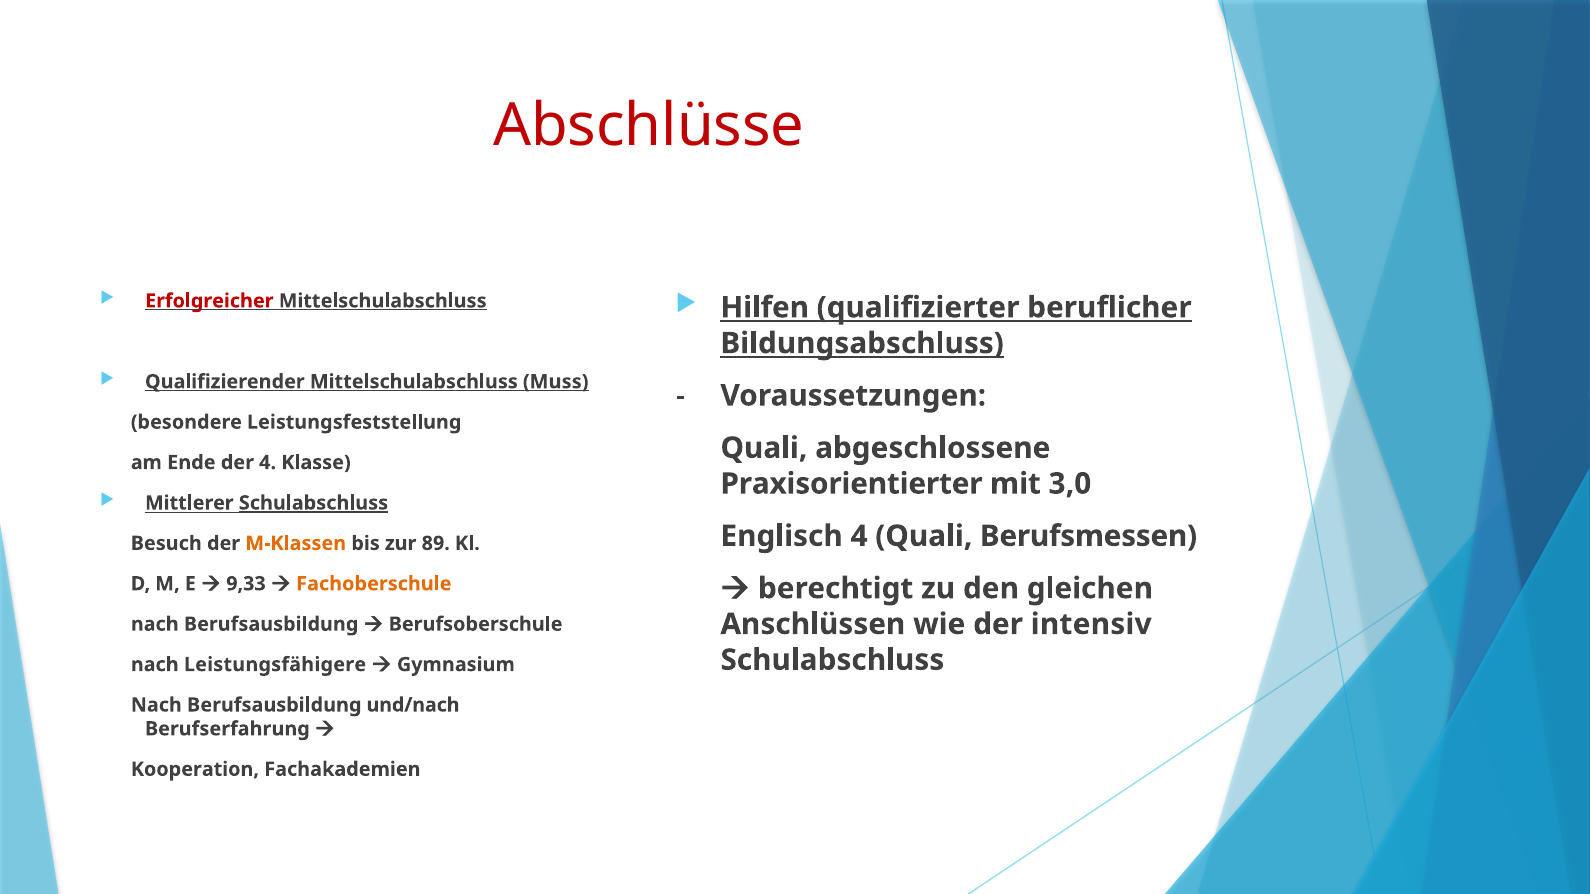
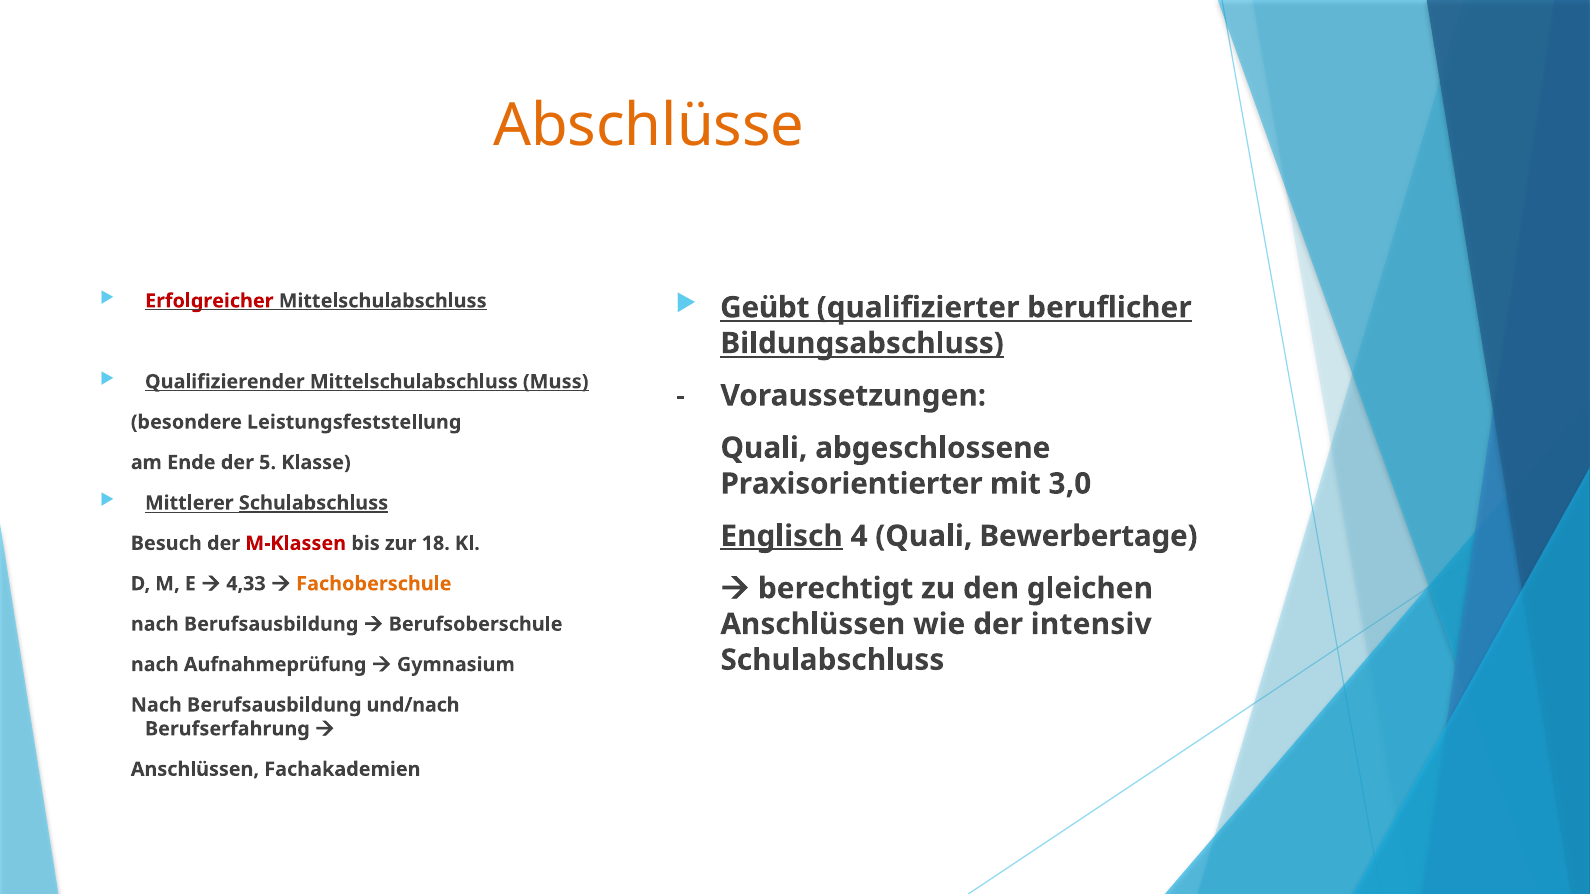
Abschlüsse colour: red -> orange (649, 125)
Hilfen: Hilfen -> Geübt (765, 308)
der 4: 4 -> 5 (268, 463)
Englisch underline: none -> present (782, 536)
Berufsmessen: Berufsmessen -> Bewerbertage (1088, 536)
M-Klassen colour: orange -> red (296, 544)
89: 89 -> 18 (436, 544)
9,33: 9,33 -> 4,33 (246, 584)
Leistungsfähigere: Leistungsfähigere -> Aufnahmeprüfung (275, 665)
Kooperation: Kooperation -> Anschlüssen (195, 770)
